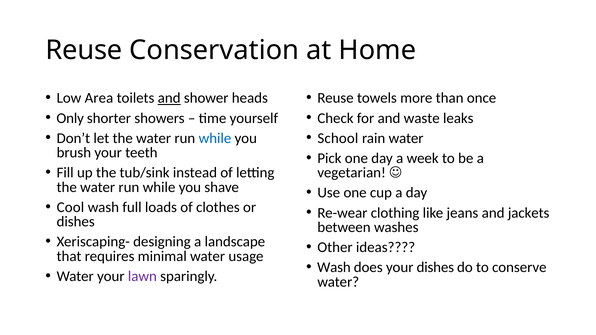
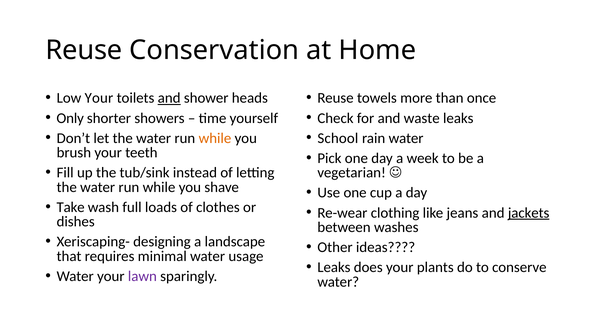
Low Area: Area -> Your (99, 98)
while colour: blue -> orange (215, 138)
Cool: Cool -> Take (71, 207)
jackets underline: none -> present (529, 213)
Wash: Wash -> Leaks (334, 268)
your dishes: dishes -> plants (435, 268)
